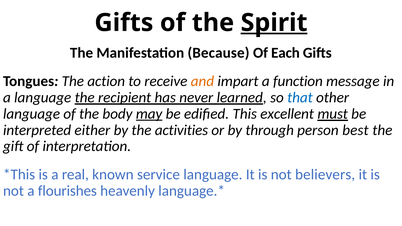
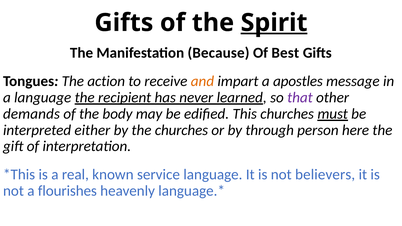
Each: Each -> Best (285, 53)
function: function -> apostles (298, 81)
that colour: blue -> purple (300, 98)
language: language -> demands (31, 114)
may underline: present -> none (149, 114)
This excellent: excellent -> churches (287, 114)
the activities: activities -> churches (181, 130)
best: best -> here (356, 130)
